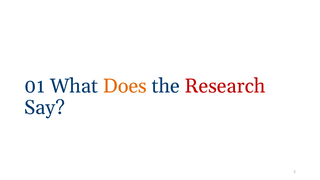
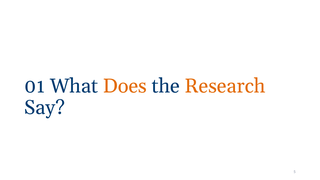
Research colour: red -> orange (225, 86)
